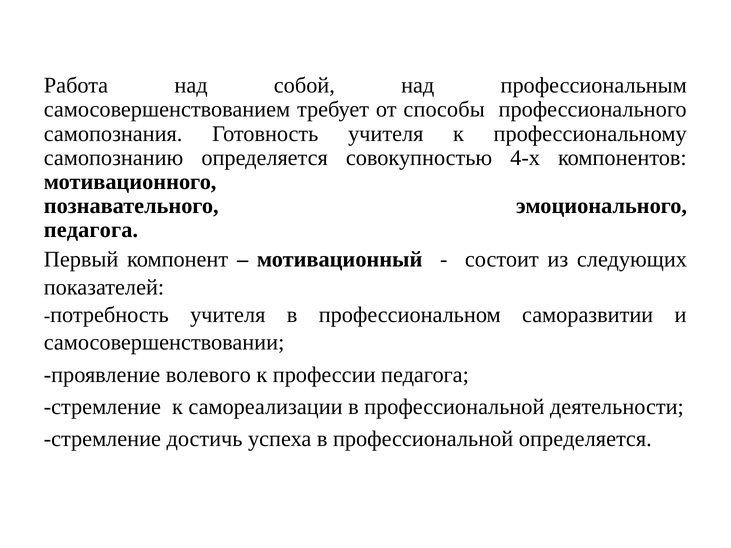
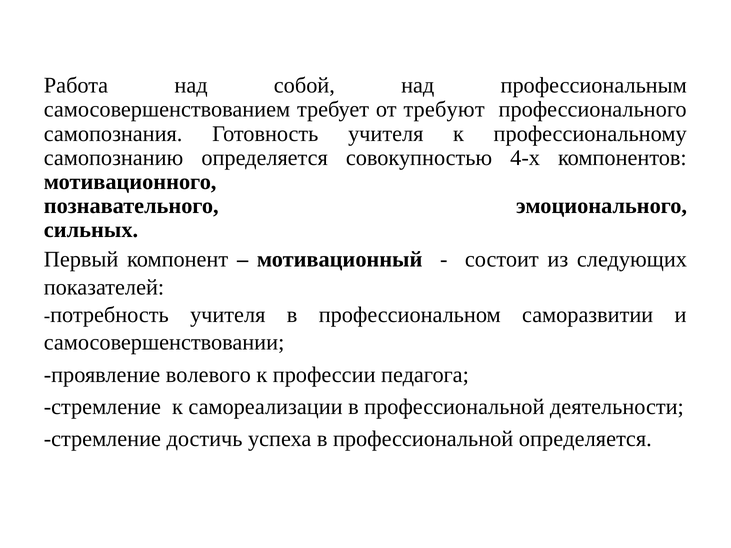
способы: способы -> требуют (444, 110)
педагога: педагога -> сильных (91, 230)
